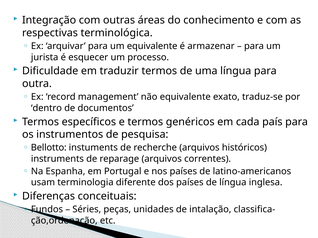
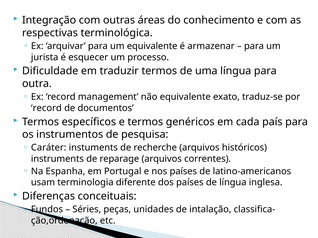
dentro: dentro -> record (46, 108)
Bellotto: Bellotto -> Caráter (49, 148)
